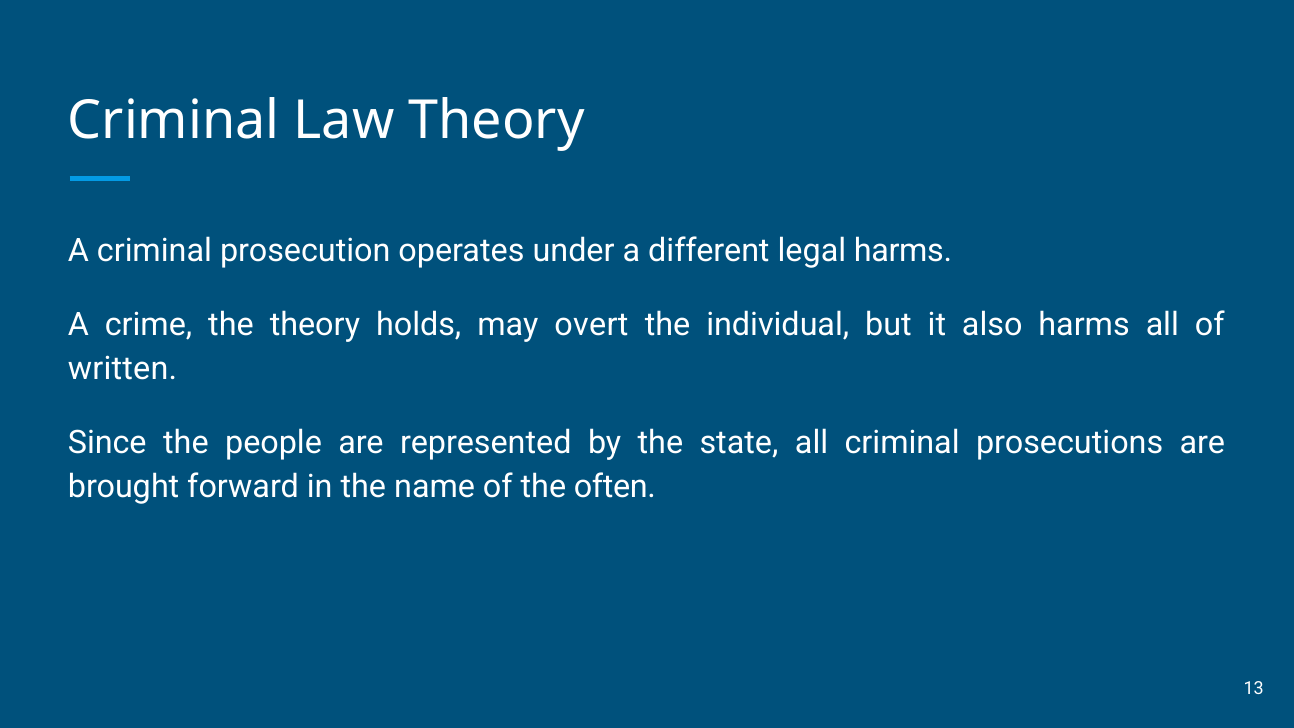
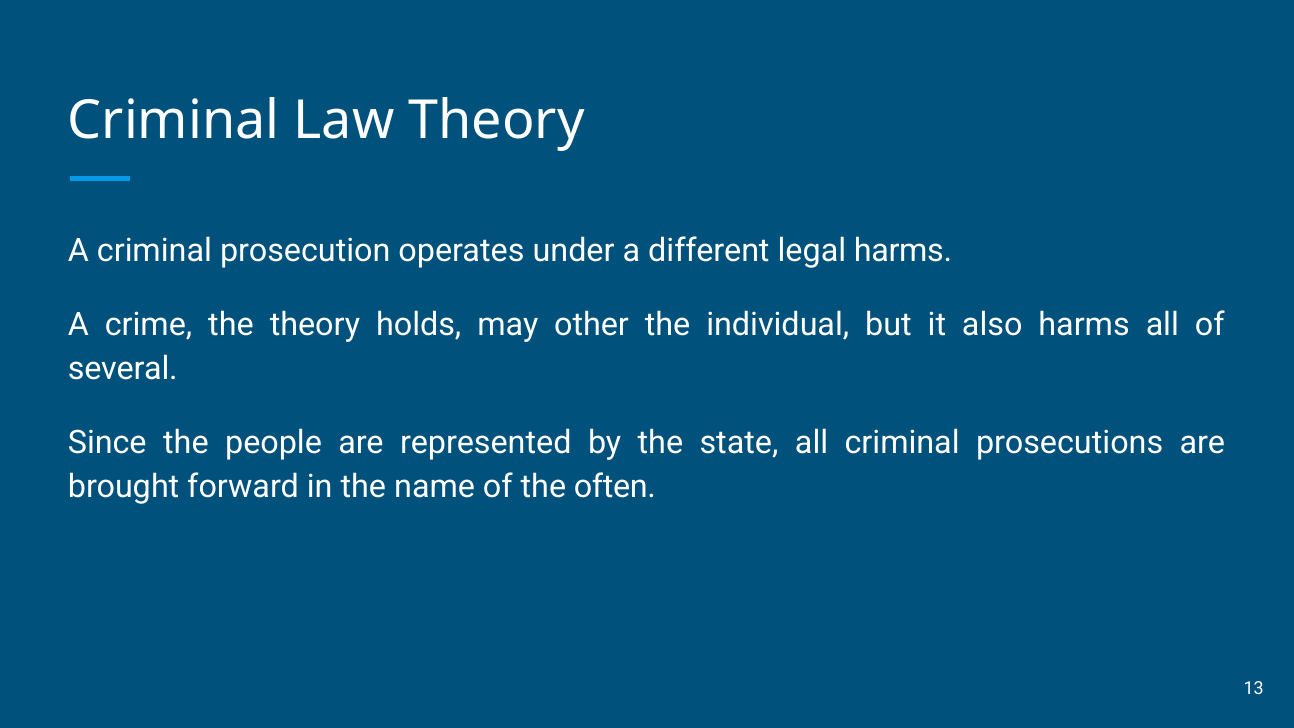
overt: overt -> other (592, 325)
written: written -> several (123, 369)
